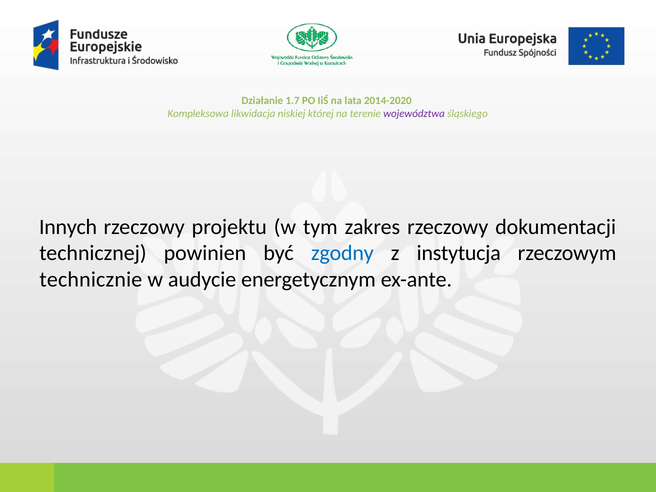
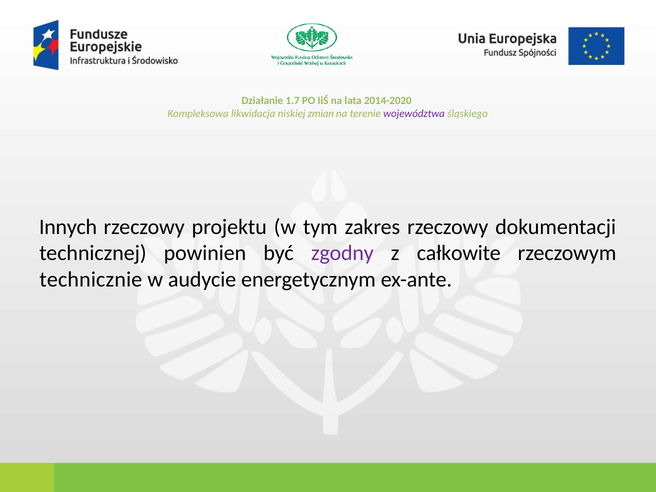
której: której -> zmian (321, 114)
zgodny colour: blue -> purple (342, 253)
instytucja: instytucja -> całkowite (459, 253)
